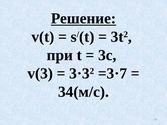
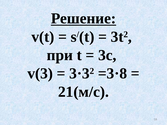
=3·7: =3·7 -> =3·8 (112, 74)
34(м/с: 34(м/с -> 21(м/с (83, 92)
